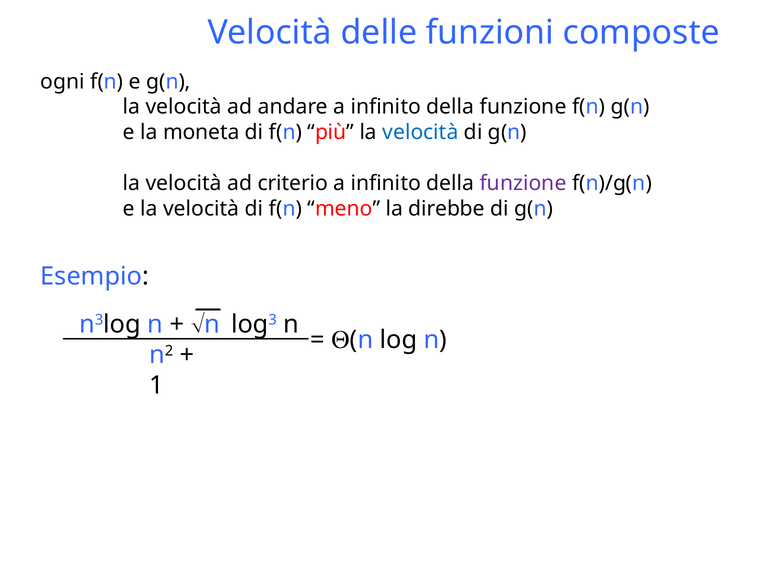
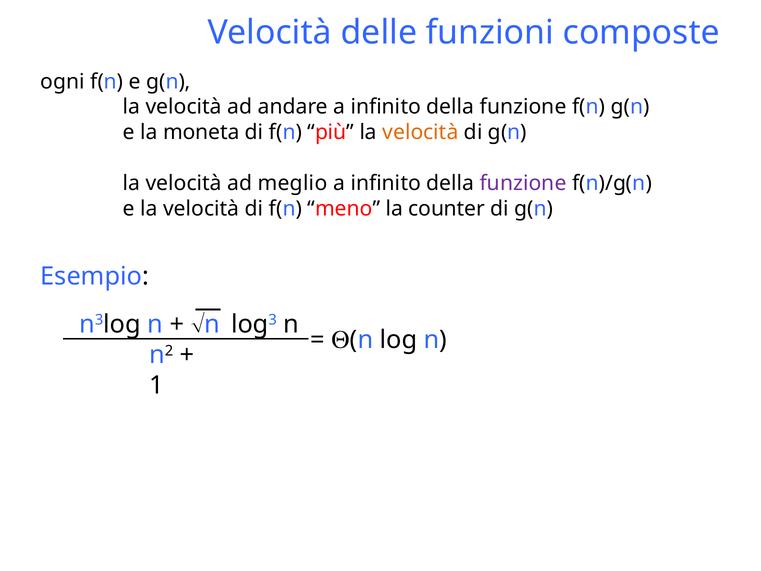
velocità colour: blue -> orange (420, 132)
criterio: criterio -> meglio (293, 183)
direbbe: direbbe -> counter (447, 208)
